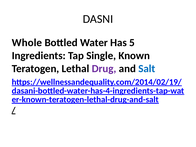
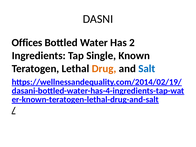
Whole: Whole -> Offices (27, 43)
5: 5 -> 2 (132, 43)
Drug colour: purple -> orange (104, 69)
